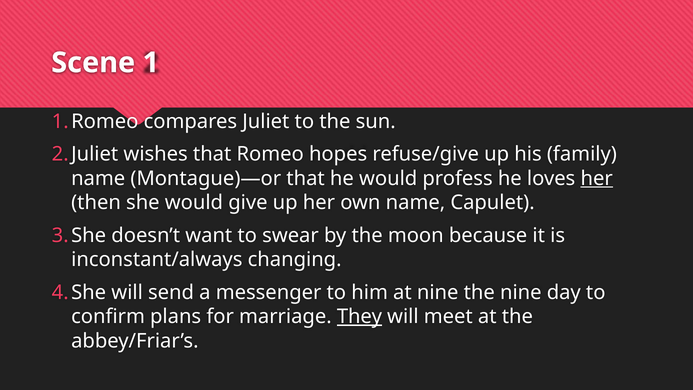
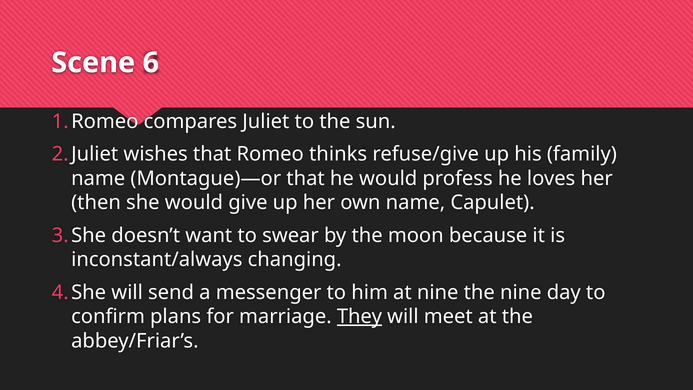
1: 1 -> 6 (151, 63)
hopes: hopes -> thinks (338, 154)
her underline: present -> none (597, 178)
